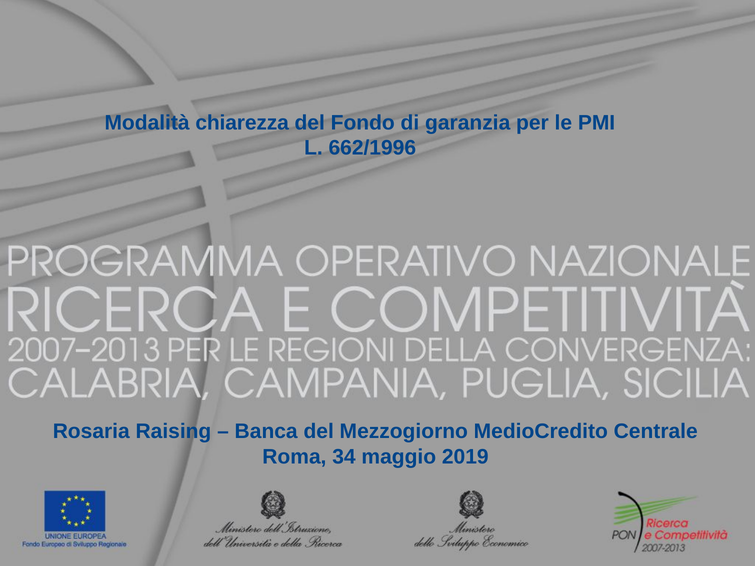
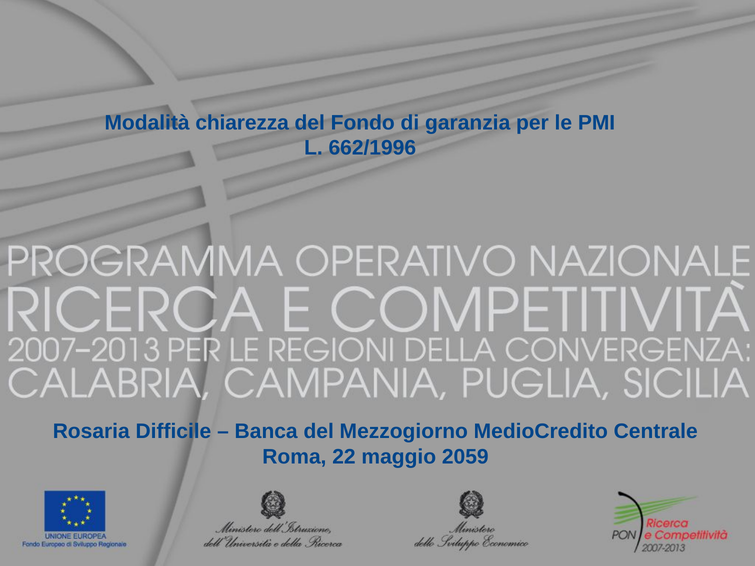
Raising: Raising -> Difficile (173, 432)
34: 34 -> 22 (344, 457)
2019: 2019 -> 2059 (465, 457)
